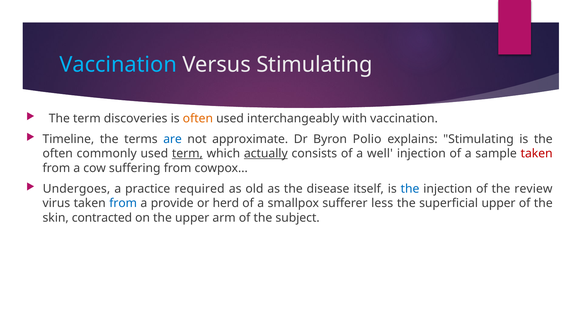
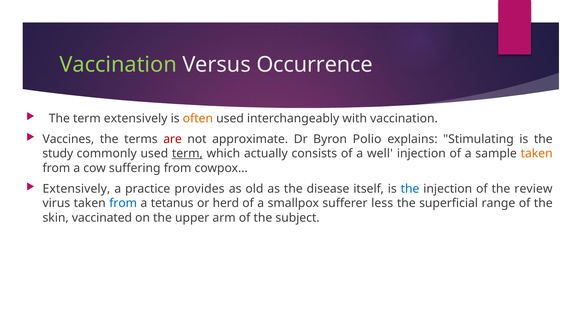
Vaccination colour: light blue -> light green (118, 65)
Versus Stimulating: Stimulating -> Occurrence (315, 65)
term discoveries: discoveries -> extensively (136, 119)
Timeline: Timeline -> Vaccines (68, 139)
are colour: blue -> red (173, 139)
often: often -> study (58, 154)
actually underline: present -> none (266, 154)
taken colour: red -> orange (537, 154)
Undergoes: Undergoes -> Extensively (76, 189)
required: required -> provides (199, 189)
provide: provide -> tetanus (172, 204)
superficial upper: upper -> range (498, 204)
contracted: contracted -> vaccinated (102, 218)
